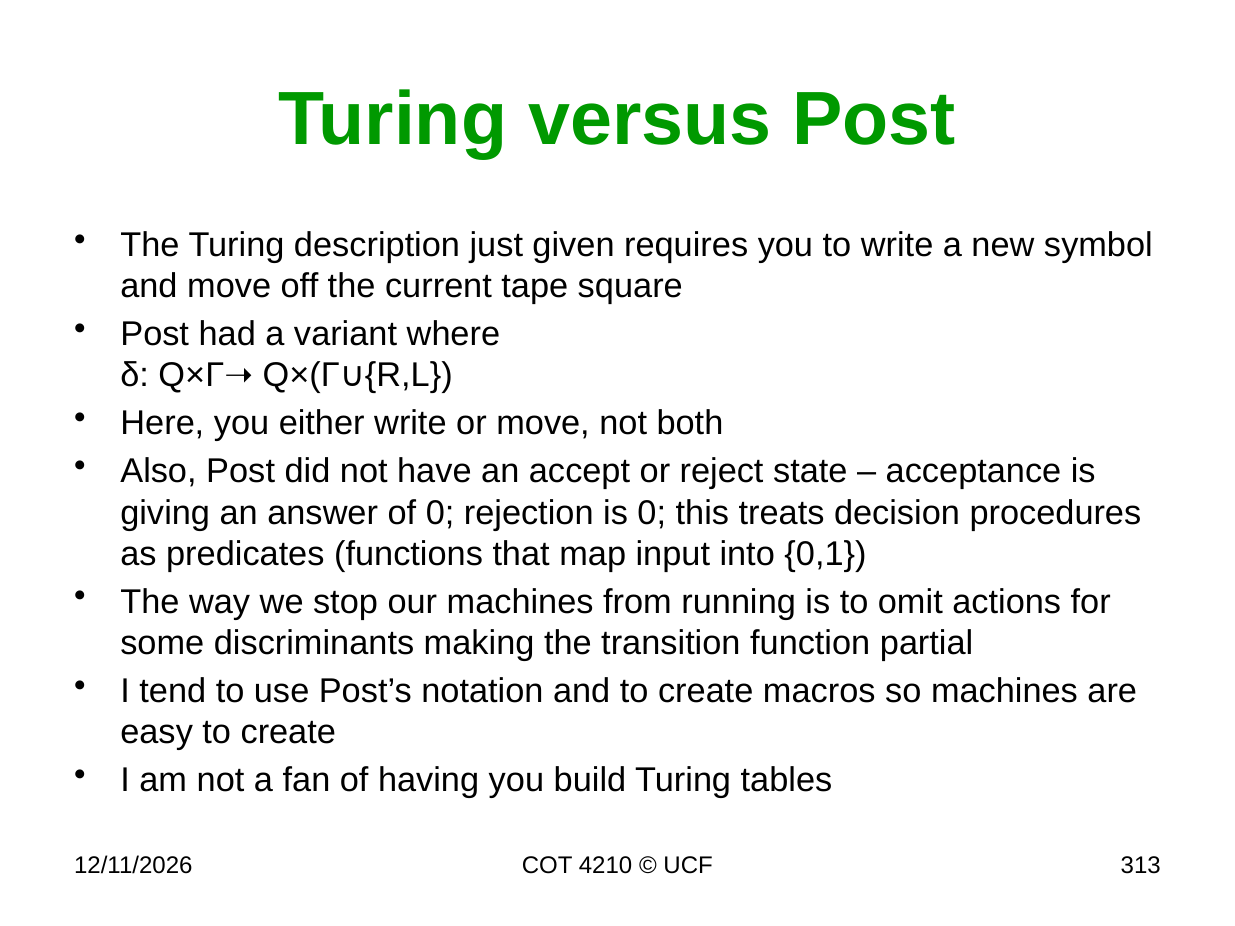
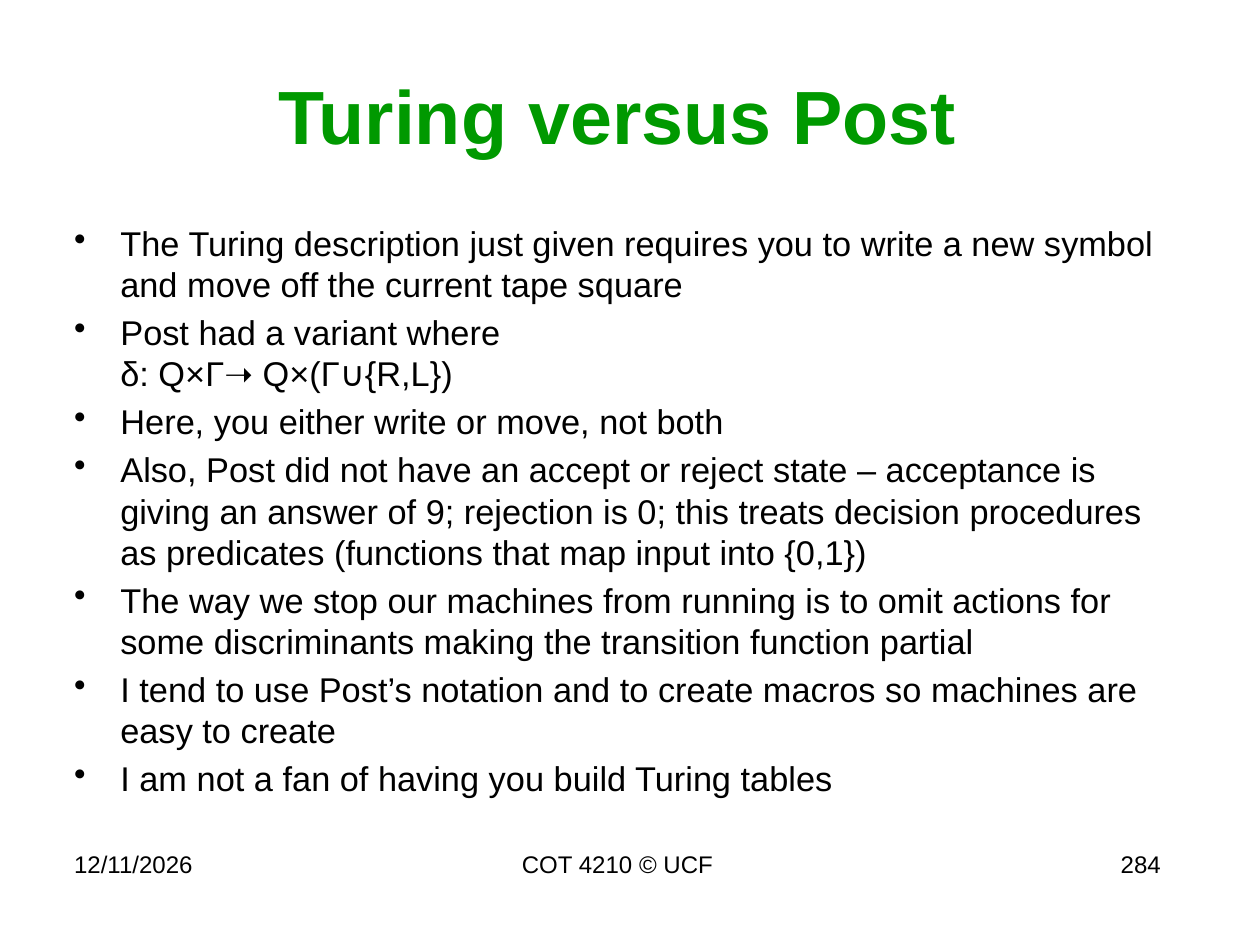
of 0: 0 -> 9 (440, 513)
313: 313 -> 284 (1141, 866)
